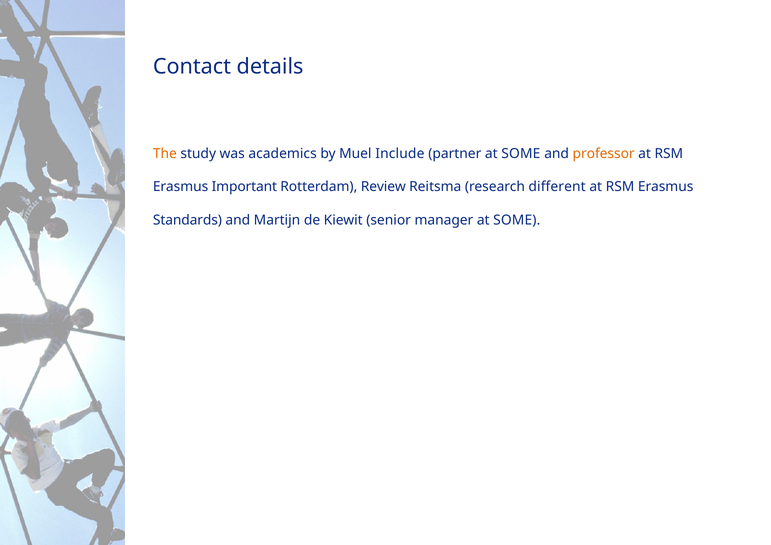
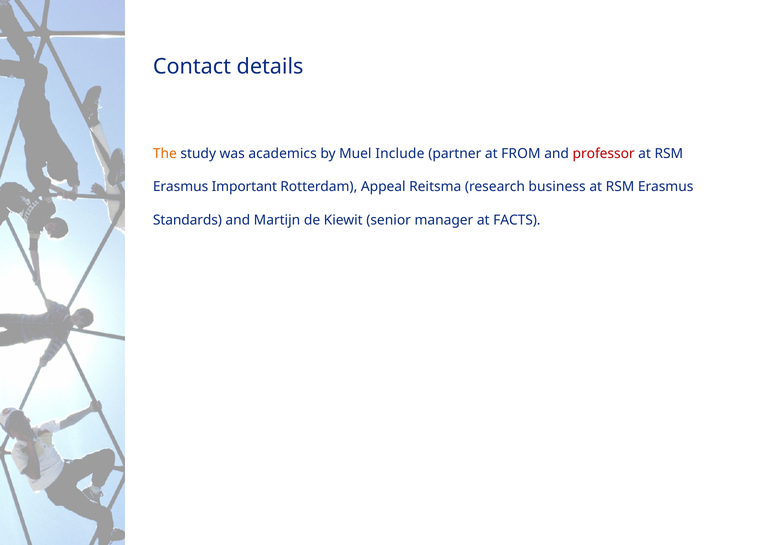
partner at SOME: SOME -> FROM (521, 154)
professor colour: orange -> red (604, 154)
Review: Review -> Appeal (383, 187)
different: different -> business (557, 187)
manager at SOME: SOME -> FACTS (517, 220)
